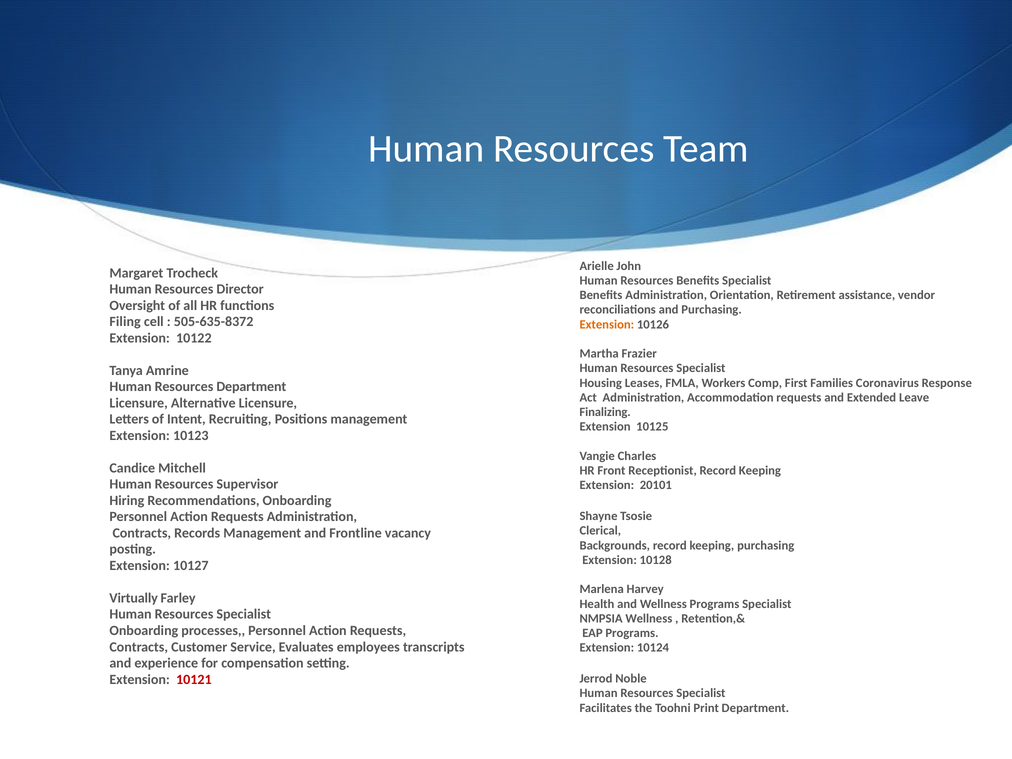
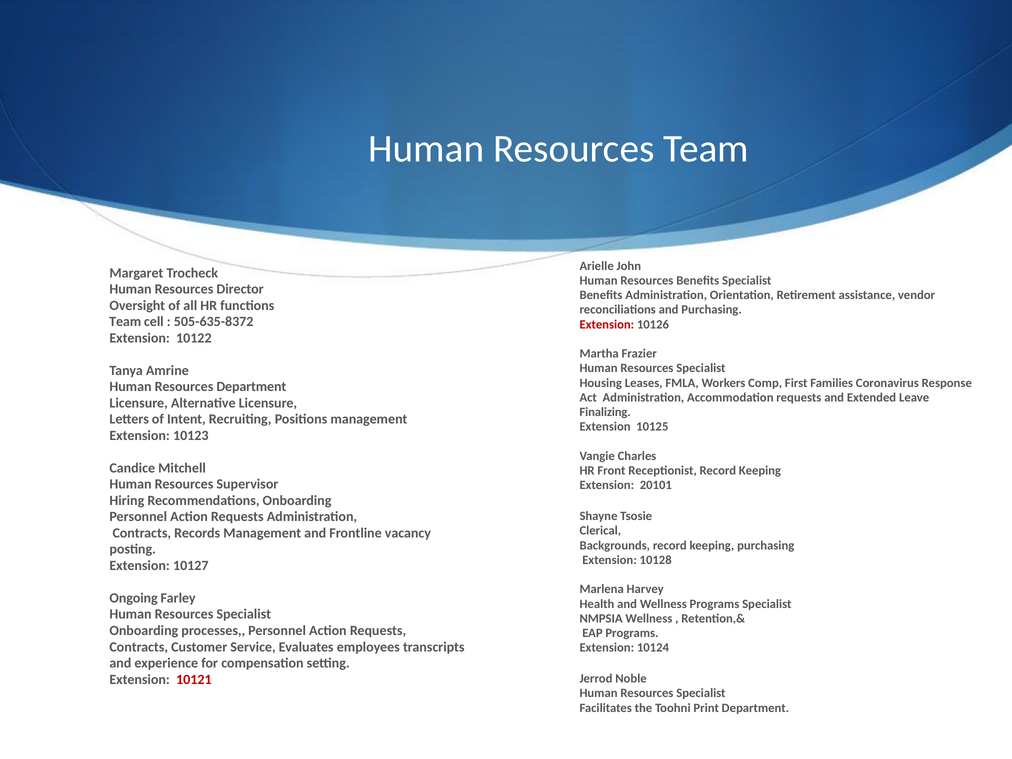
Filing: Filing -> Team (125, 322)
Extension colour: orange -> red (607, 324)
Virtually: Virtually -> Ongoing (134, 598)
